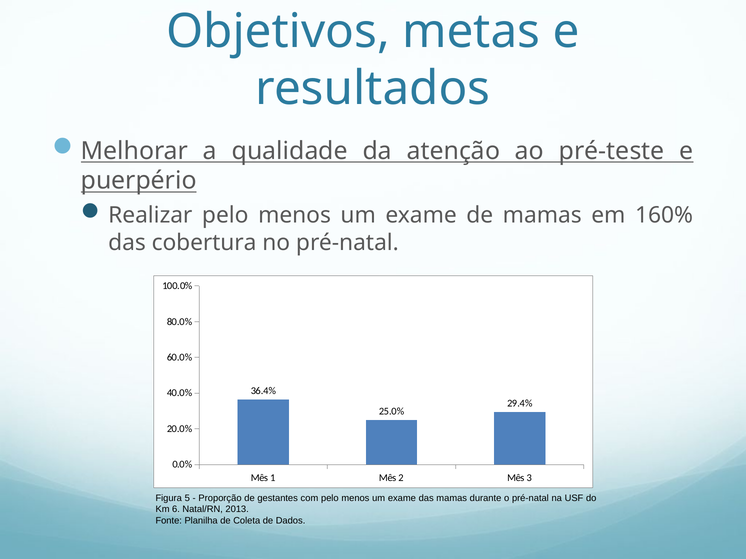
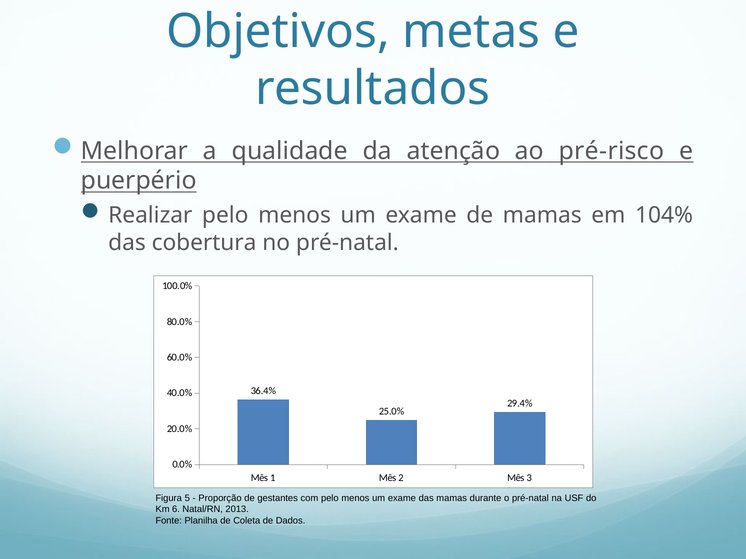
pré-teste: pré-teste -> pré-risco (612, 151)
160%: 160% -> 104% (664, 215)
